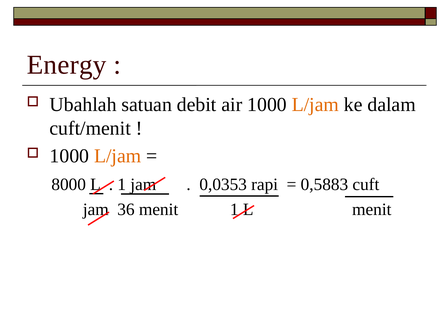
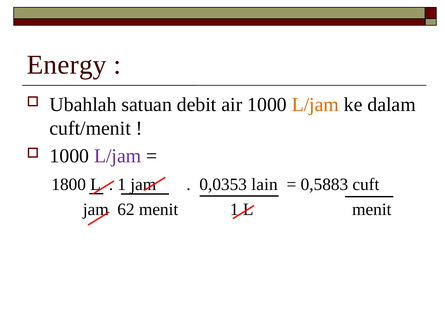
L/jam colour: orange -> purple (118, 156)
8000: 8000 -> 1800 (69, 184)
rapi: rapi -> lain (265, 184)
36: 36 -> 62 (126, 209)
